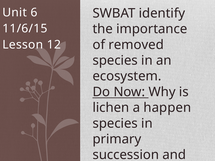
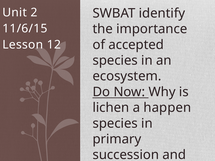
6: 6 -> 2 (34, 12)
removed: removed -> accepted (136, 45)
